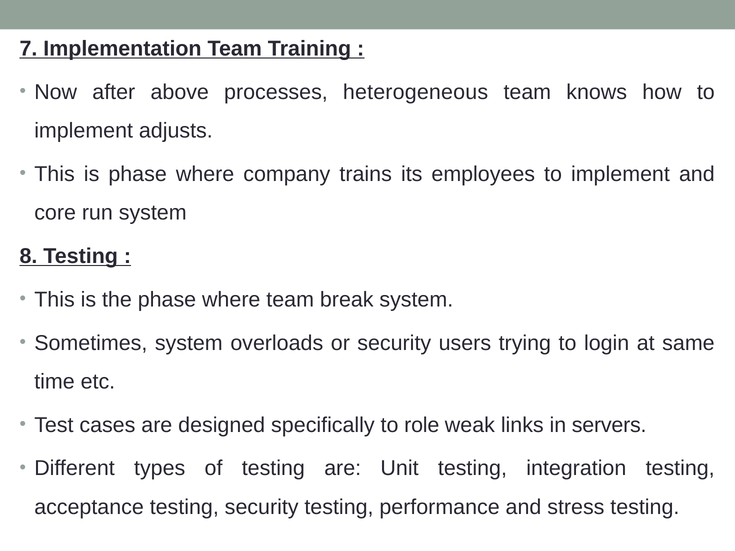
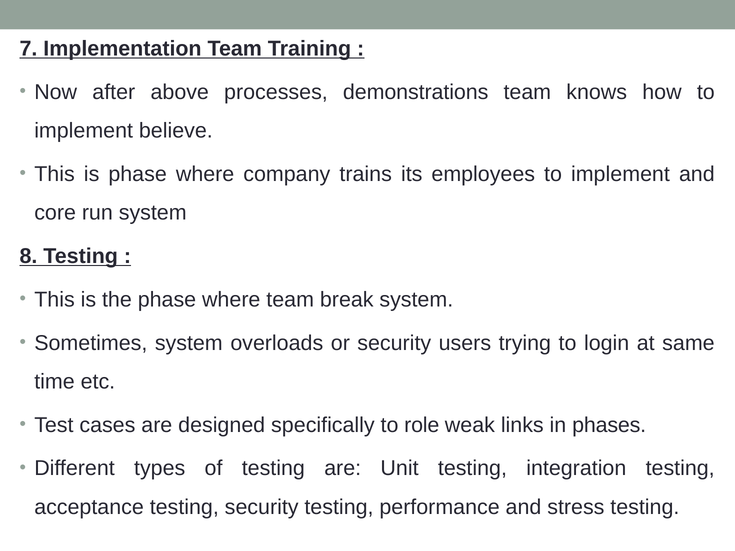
heterogeneous: heterogeneous -> demonstrations (416, 92)
adjusts: adjusts -> believe (176, 131)
servers: servers -> phases (609, 425)
